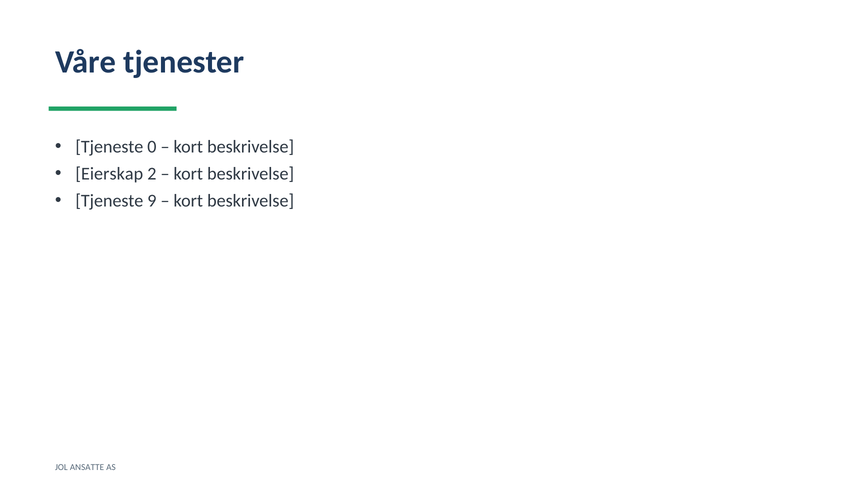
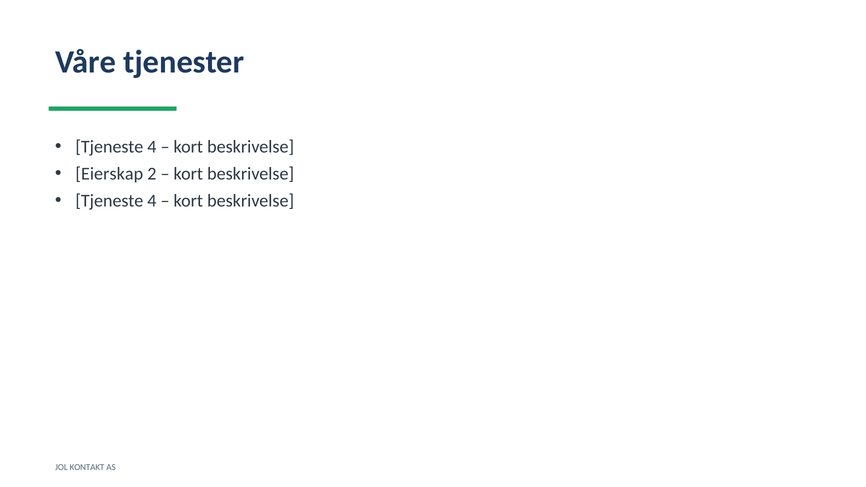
0: 0 -> 4 (152, 147)
9: 9 -> 4 (152, 201)
ANSATTE: ANSATTE -> KONTAKT (87, 467)
